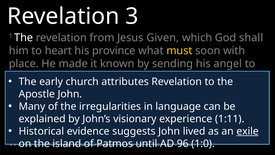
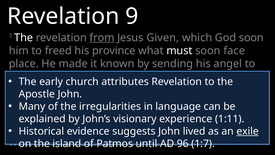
Revelation 3: 3 -> 9 (132, 16)
from underline: none -> present (102, 38)
God shall: shall -> soon (251, 38)
him to heart: heart -> freed (58, 51)
must colour: yellow -> white (179, 51)
with: with -> face (234, 51)
1:0: 1:0 -> 1:7 (203, 143)
